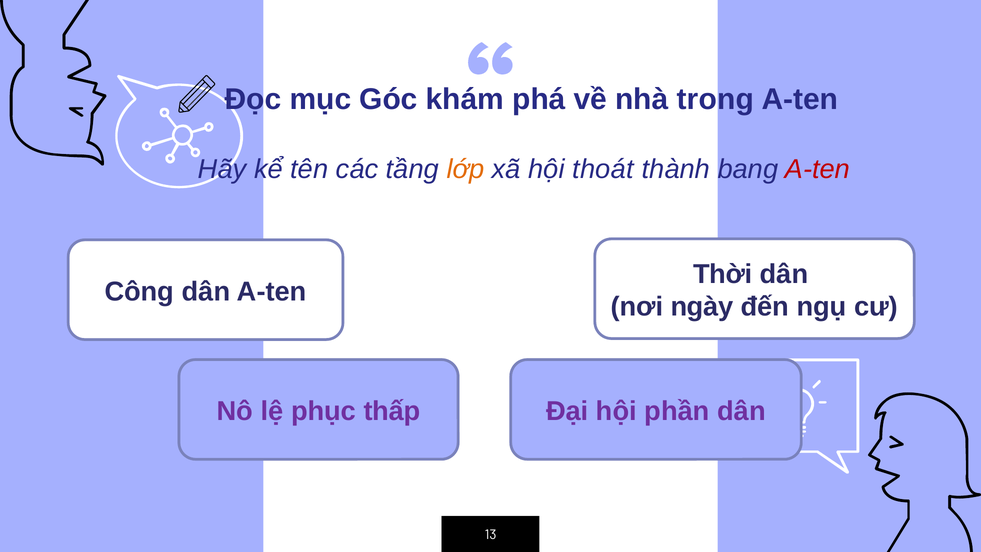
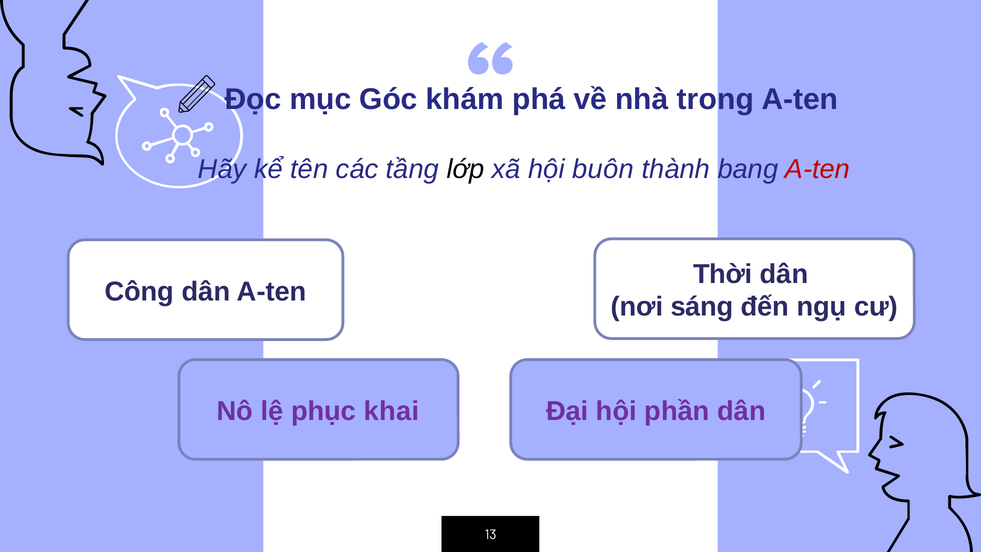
lớp colour: orange -> black (465, 169)
thoát: thoát -> buôn (603, 169)
ngày: ngày -> sáng (702, 307)
thấp: thấp -> khai (392, 411)
